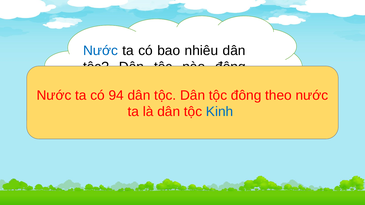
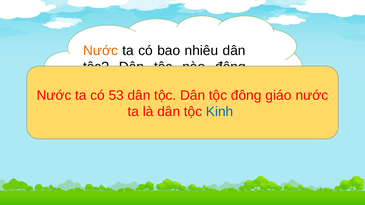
Nước colour: blue -> orange (100, 51)
94: 94 -> 53 (116, 95)
theo: theo -> giáo (278, 95)
